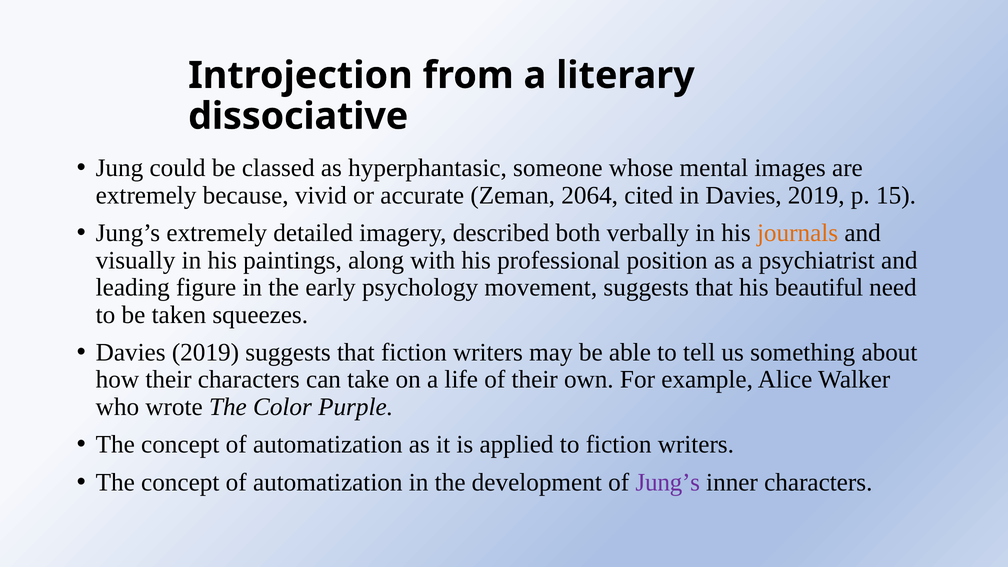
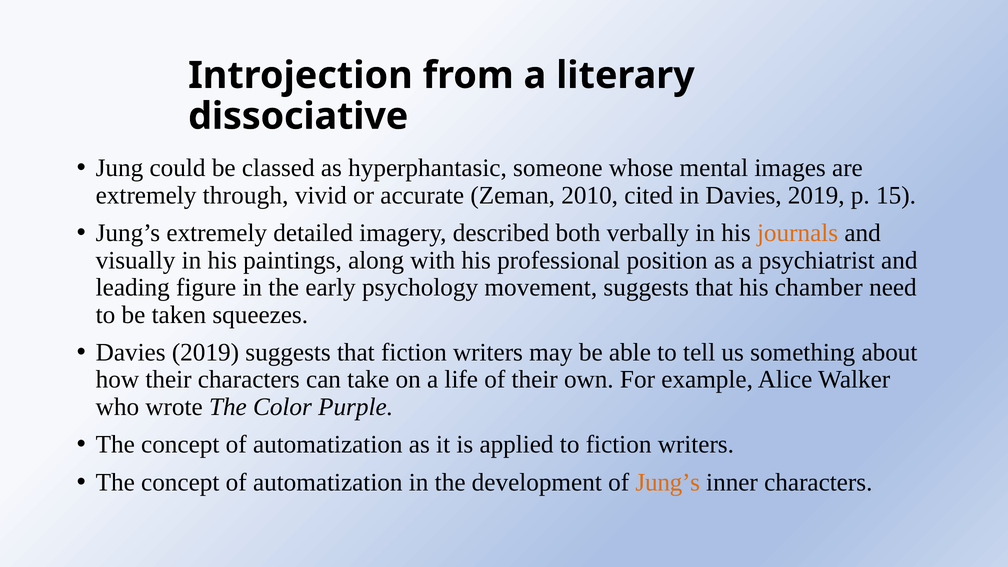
because: because -> through (246, 195)
2064: 2064 -> 2010 (590, 195)
beautiful: beautiful -> chamber (819, 287)
Jung’s colour: purple -> orange (668, 482)
